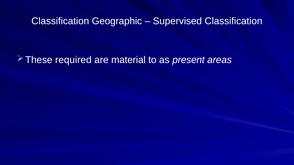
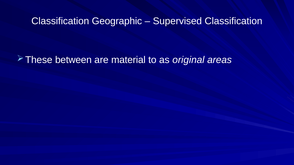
required: required -> between (73, 60)
present: present -> original (188, 60)
